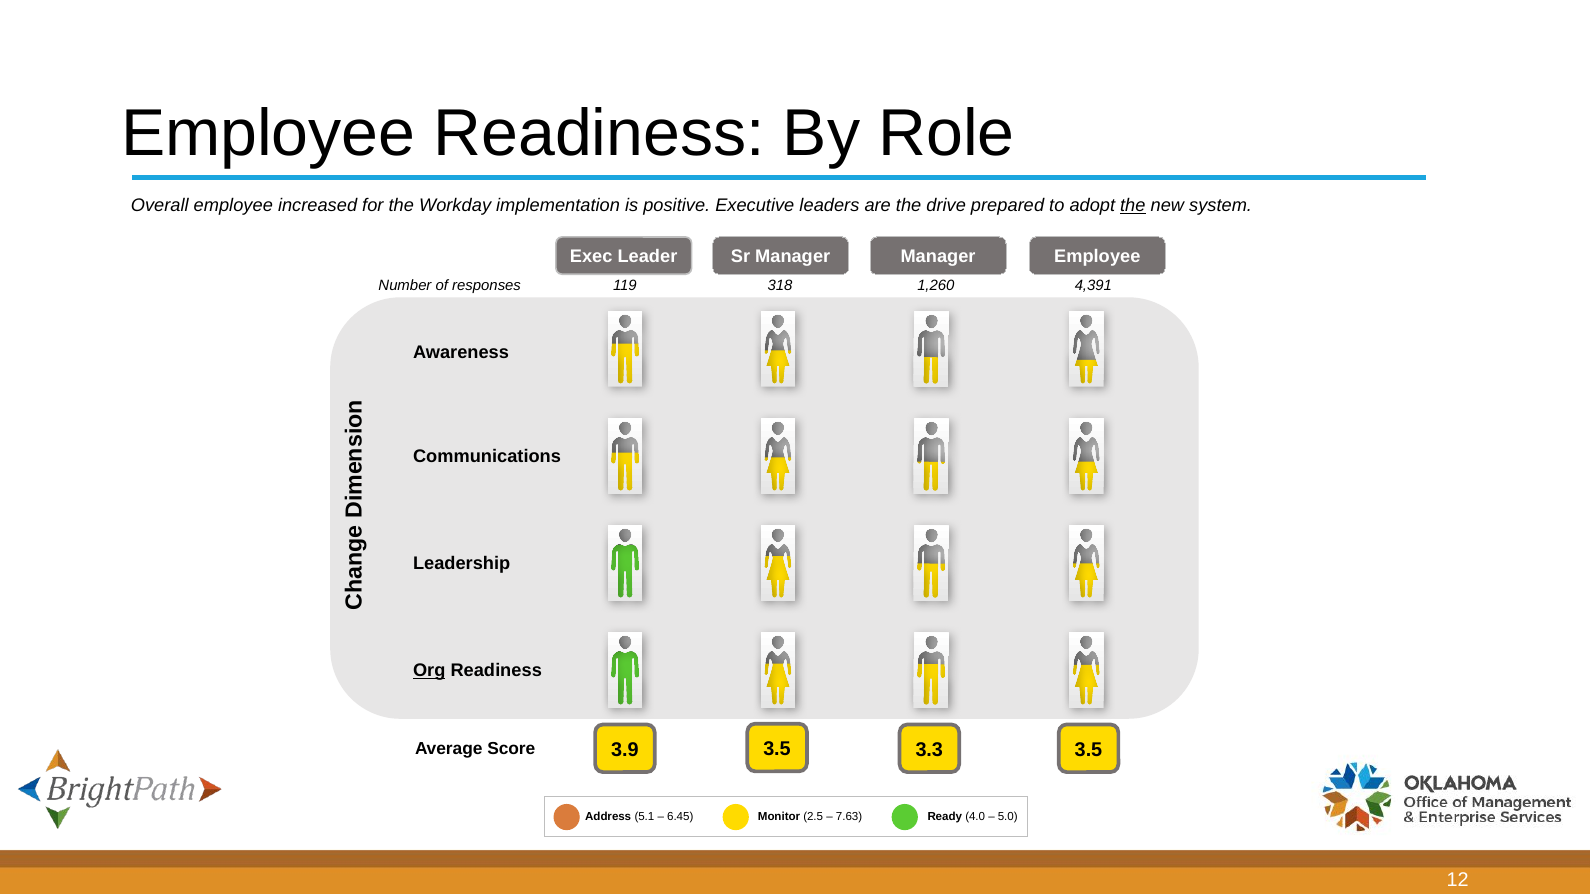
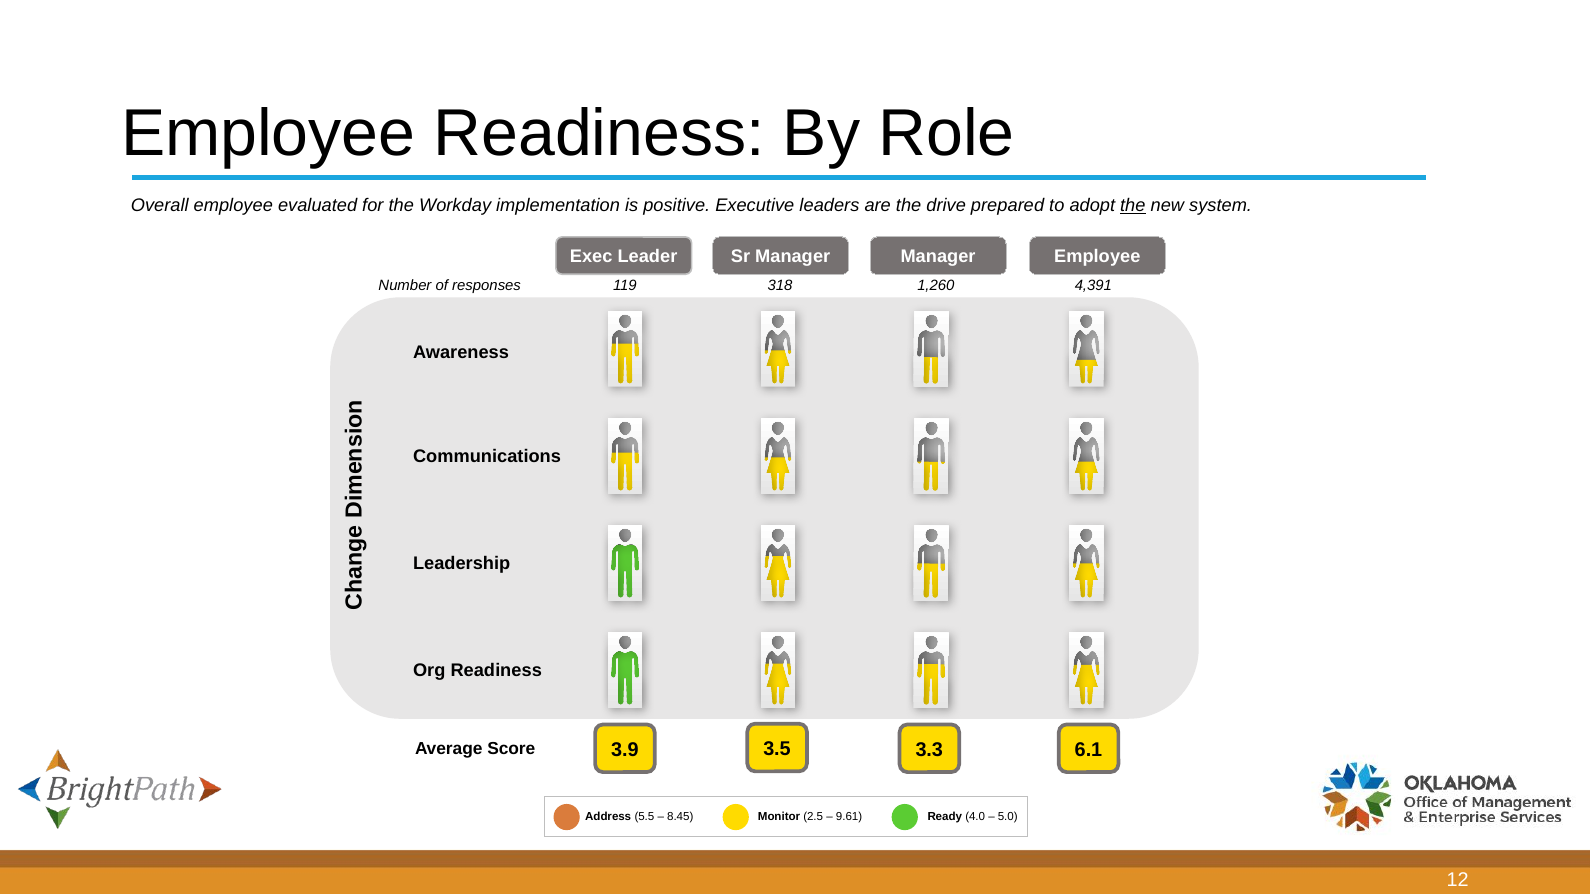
increased: increased -> evaluated (318, 206)
Org underline: present -> none (429, 671)
3.5: 3.5 -> 6.1 (1089, 750)
5.1: 5.1 -> 5.5 (644, 817)
6.45: 6.45 -> 8.45 (680, 817)
7.63: 7.63 -> 9.61 (849, 817)
